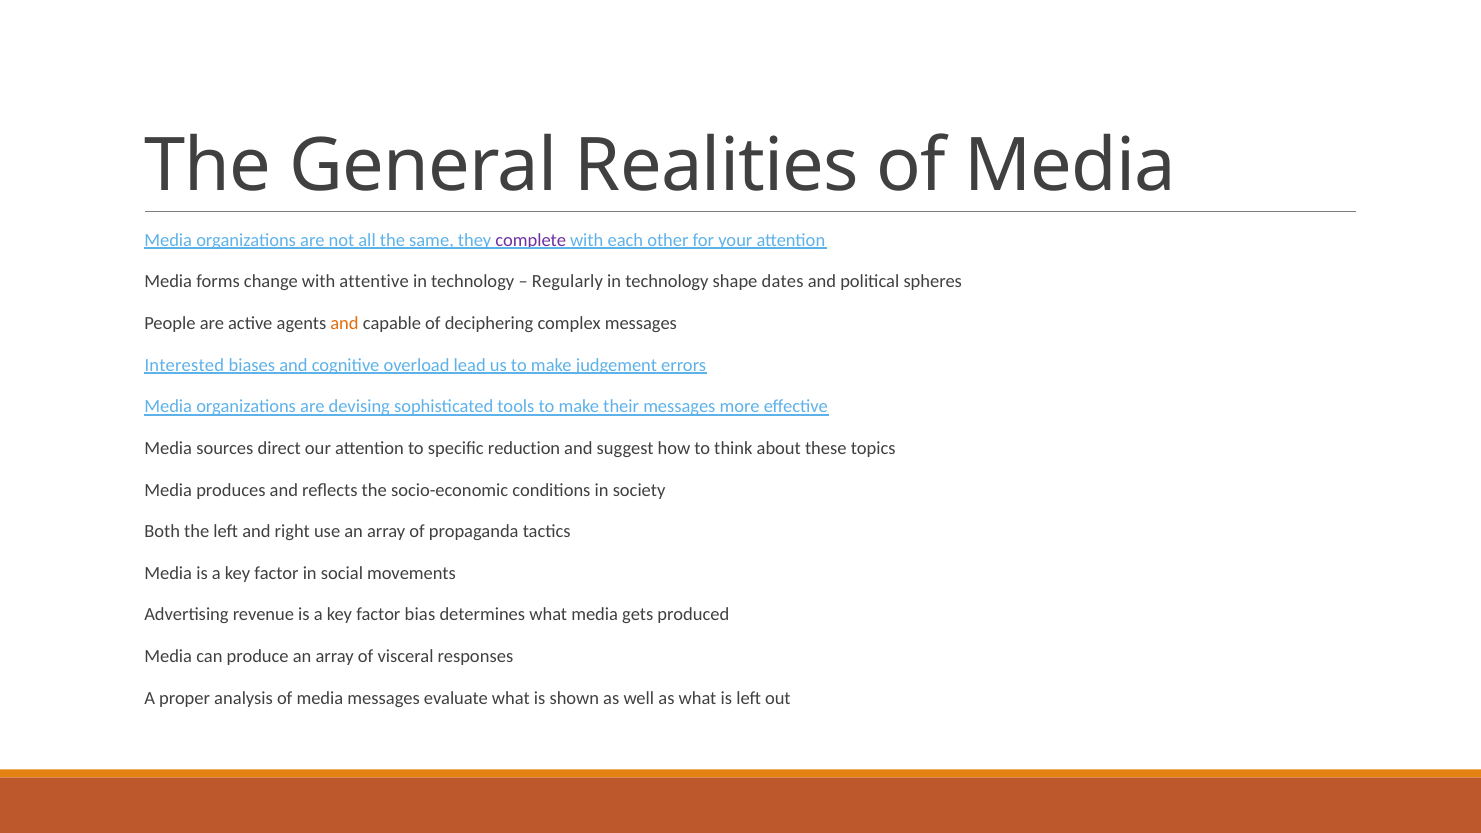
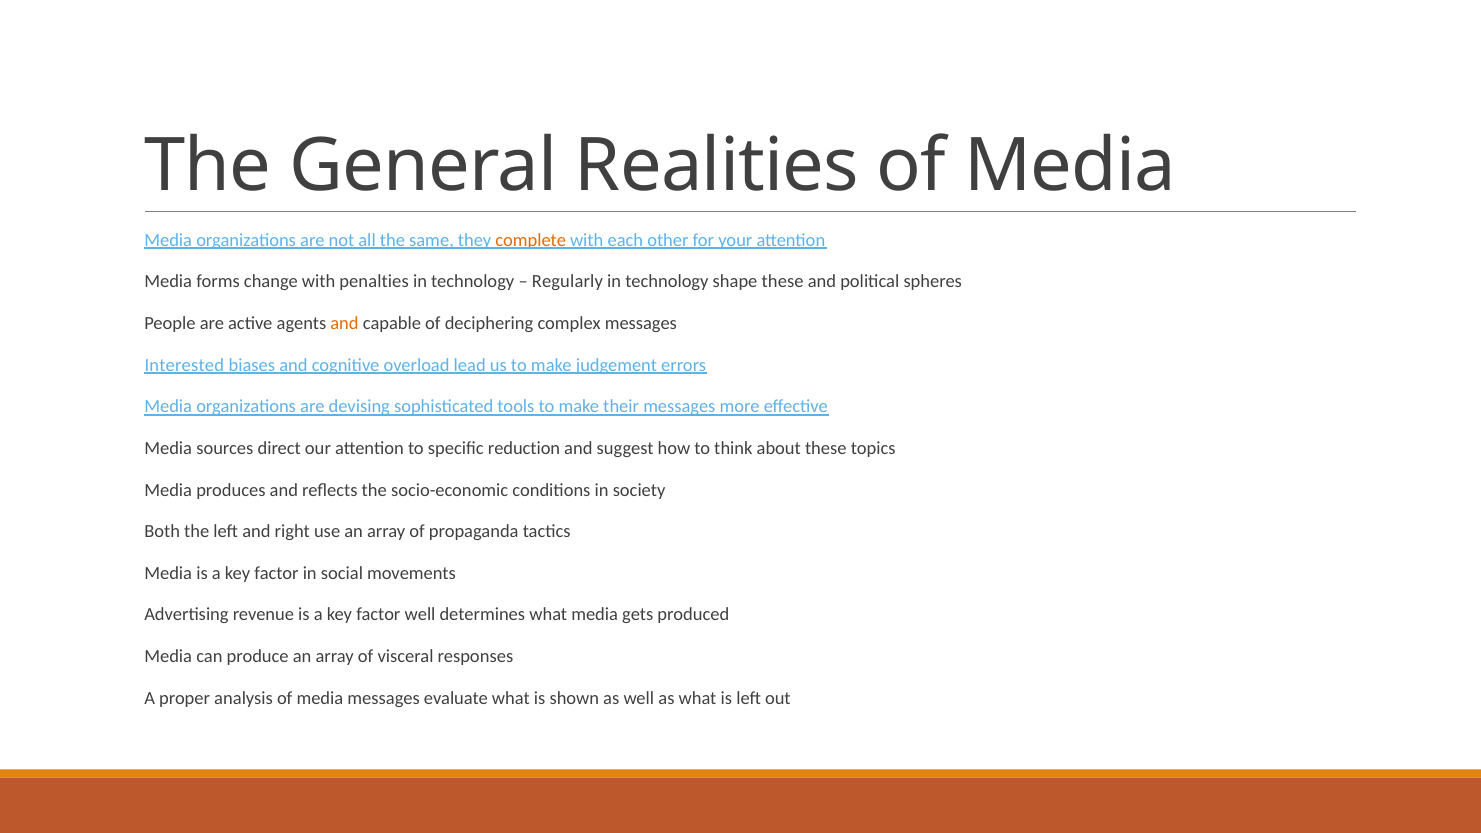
complete colour: purple -> orange (531, 240)
attentive: attentive -> penalties (374, 282)
shape dates: dates -> these (783, 282)
factor bias: bias -> well (420, 615)
